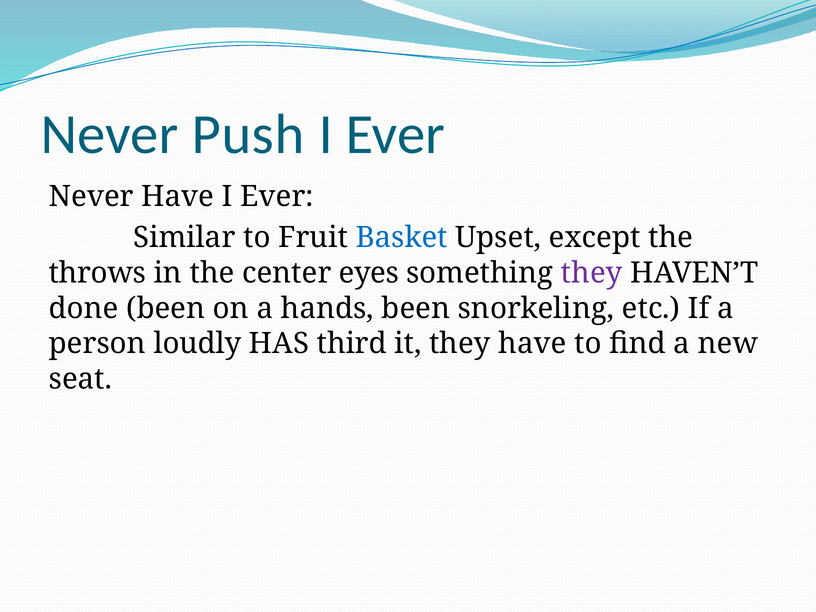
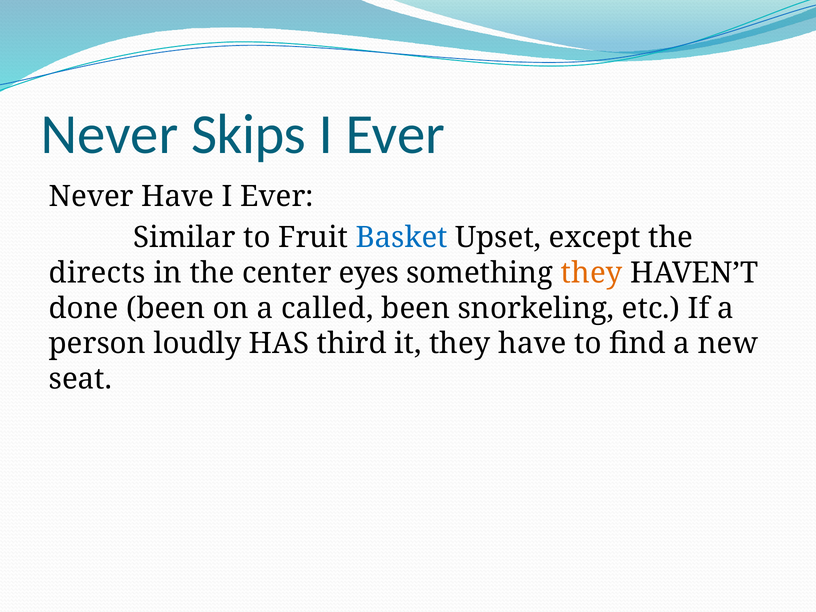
Push: Push -> Skips (249, 135)
throws: throws -> directs (97, 273)
they colour: purple -> orange (592, 273)
hands: hands -> called (327, 308)
